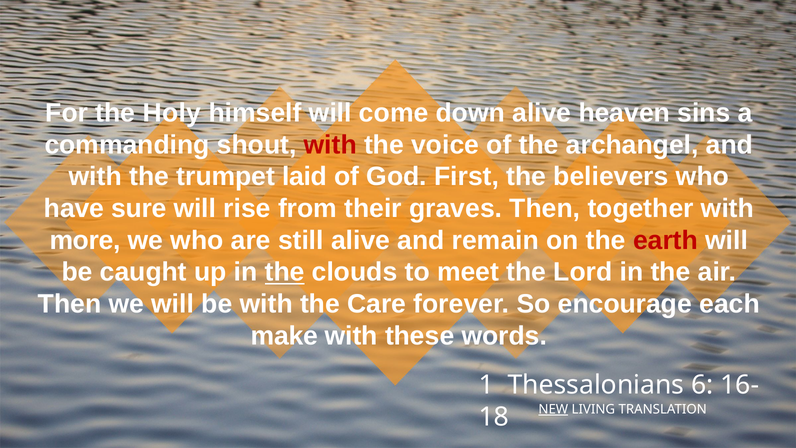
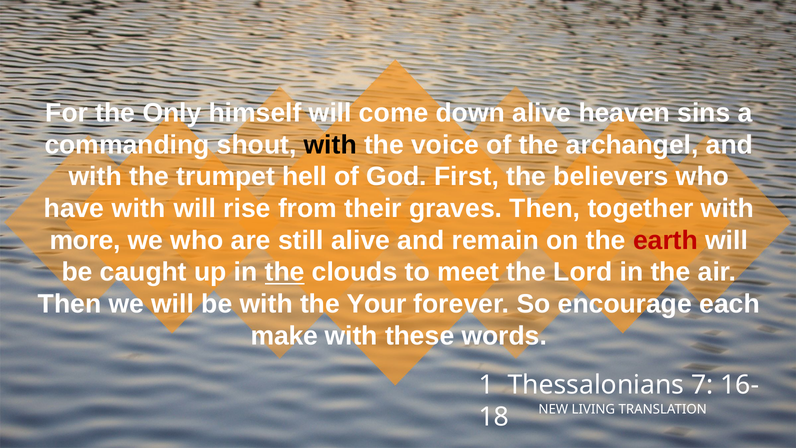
Holy: Holy -> Only (172, 113)
with colour: red -> black (330, 145)
laid: laid -> hell (305, 177)
have sure: sure -> with (139, 208)
Care: Care -> Your (377, 304)
6: 6 -> 7 (702, 385)
NEW underline: present -> none (553, 409)
